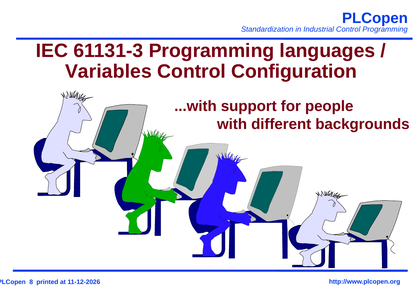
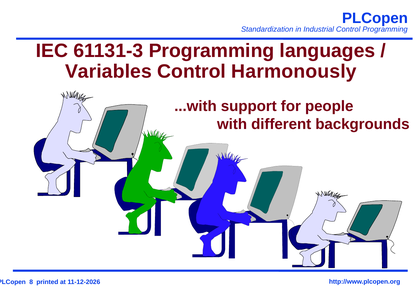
Configuration: Configuration -> Harmonously (294, 72)
